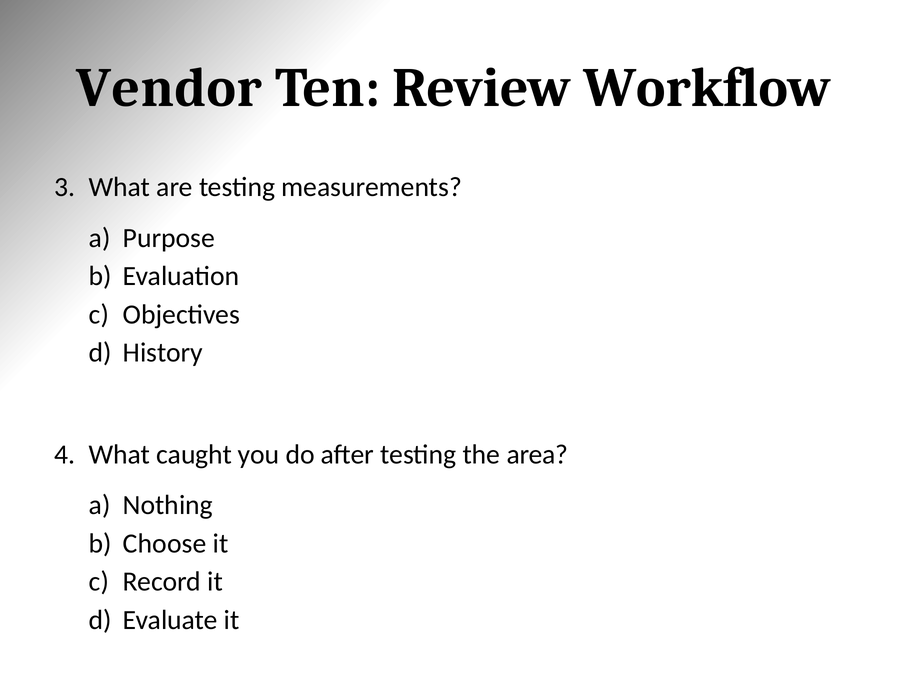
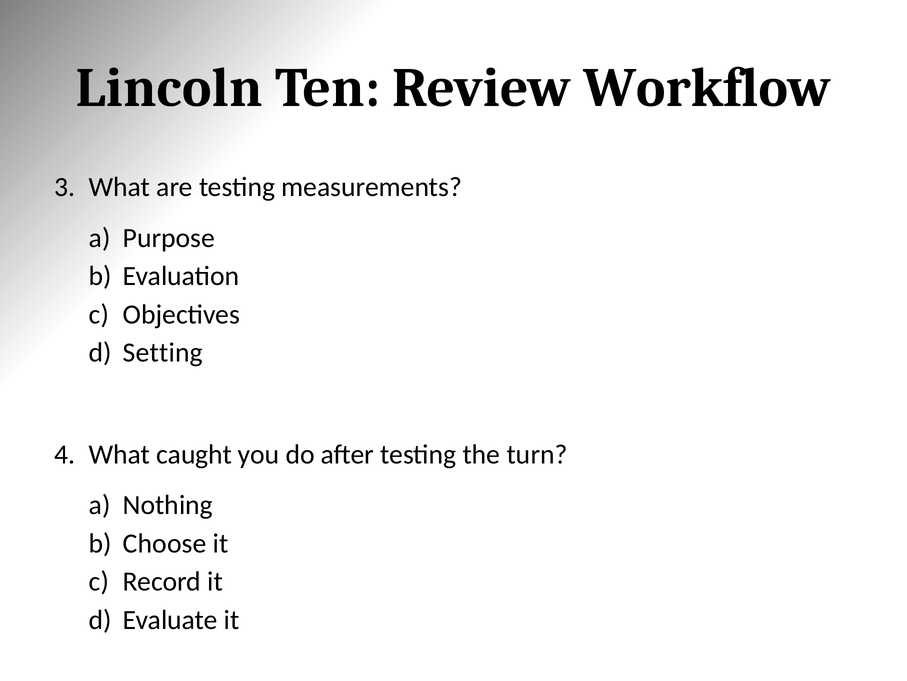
Vendor: Vendor -> Lincoln (169, 88)
History: History -> Setting (163, 352)
area: area -> turn (537, 454)
